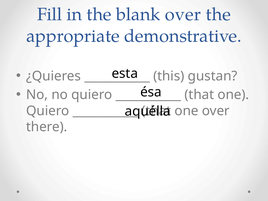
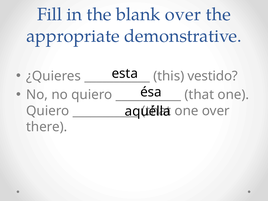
gustan: gustan -> vestido (213, 76)
